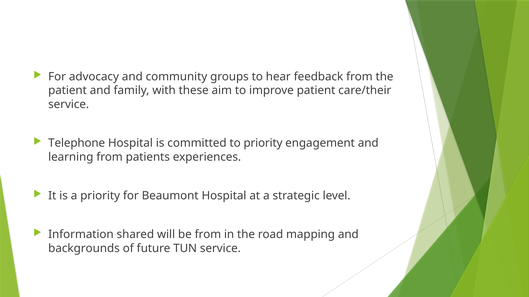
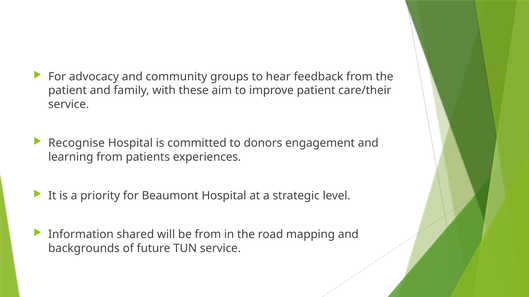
Telephone: Telephone -> Recognise (77, 143)
to priority: priority -> donors (263, 143)
